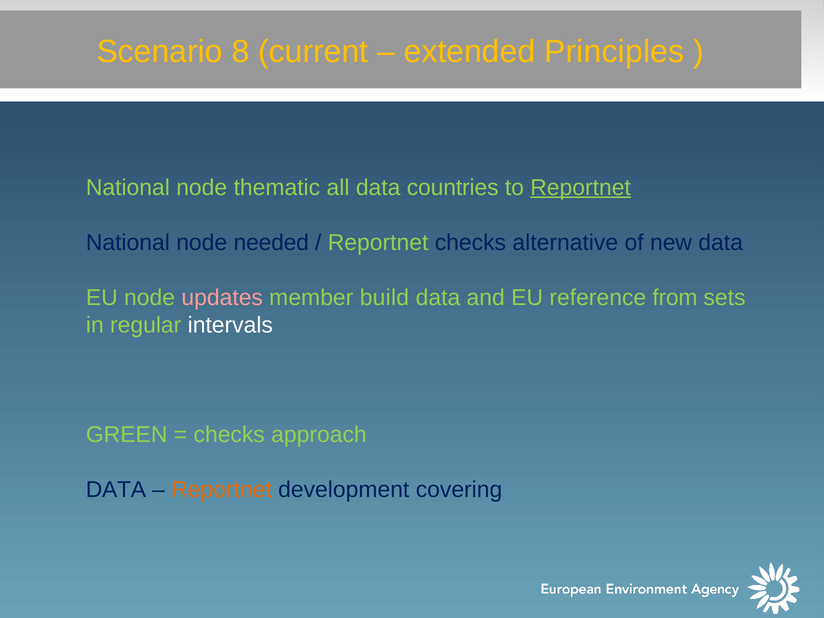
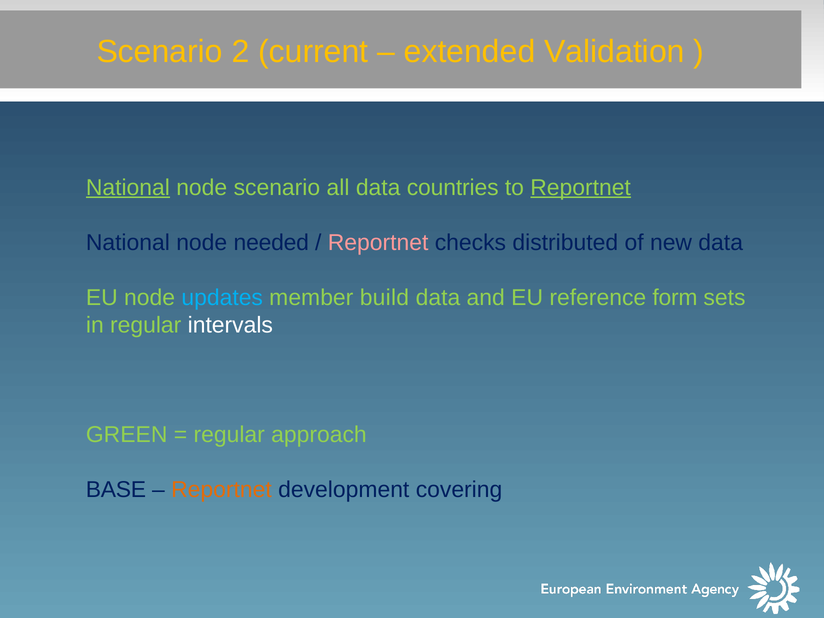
8: 8 -> 2 (240, 52)
Principles: Principles -> Validation (614, 52)
National underline: none -> present (128, 188)
node thematic: thematic -> scenario (277, 188)
Reportnet colour: light green -> pink (378, 243)
alternative: alternative -> distributed (565, 243)
updates colour: pink -> light blue (222, 297)
from: from -> form (675, 297)
checks: checks -> regular (229, 435)
DATA: DATA -> BASE (116, 490)
